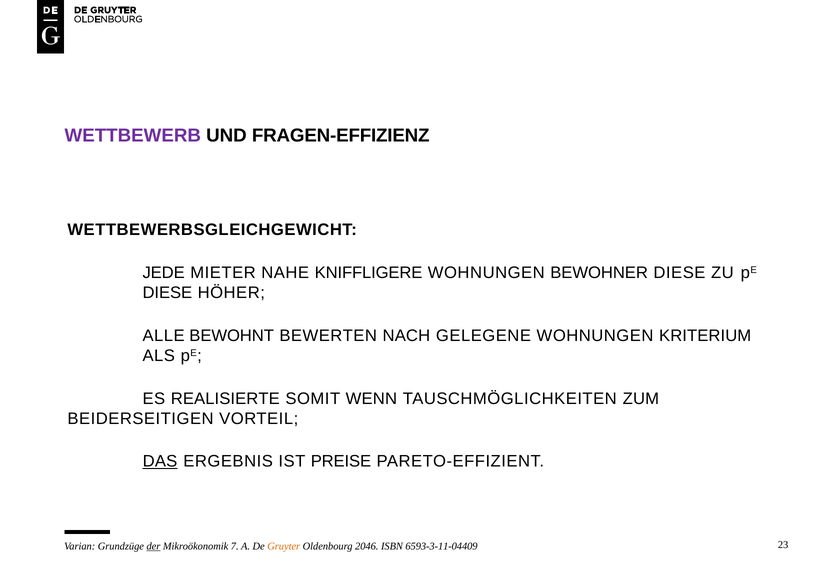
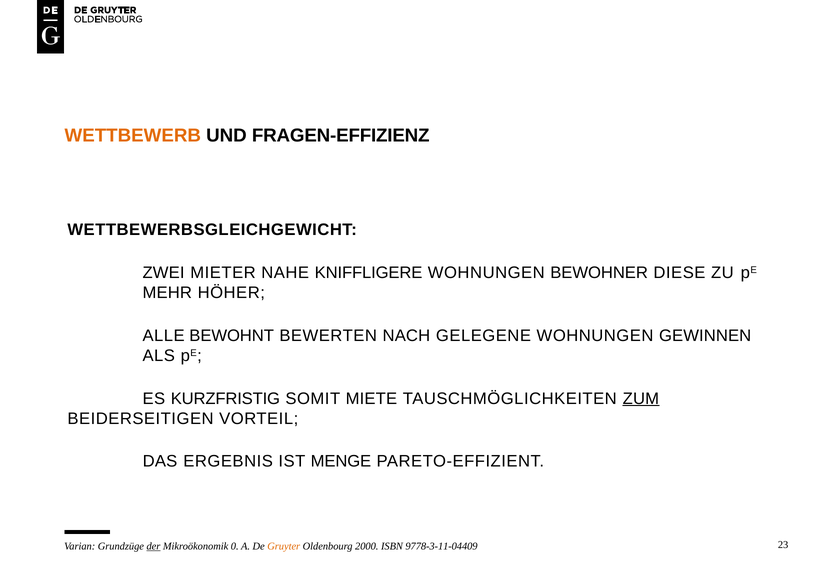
WETTBEWERB colour: purple -> orange (133, 135)
JEDE: JEDE -> ZWEI (164, 273)
DIESE: DIESE -> MEHR (167, 293)
KRITERIUM: KRITERIUM -> GEWINNEN (705, 335)
REALISIERTE: REALISIERTE -> KURZFRISTIG (225, 398)
WENN: WENN -> MIETE (371, 398)
ZUM underline: none -> present (641, 398)
DAS underline: present -> none (160, 461)
PREISE: PREISE -> MENGE (341, 461)
7: 7 -> 0 (235, 546)
2046: 2046 -> 2000 (367, 546)
6593-3-11-04409: 6593-3-11-04409 -> 9778-3-11-04409 (441, 546)
